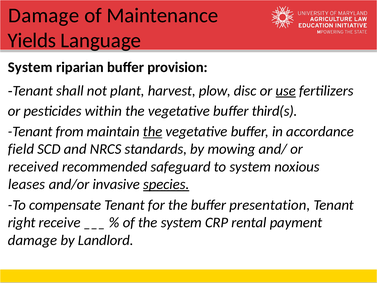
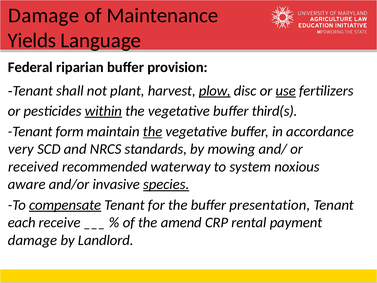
System: System -> Federal (30, 67)
plow underline: none -> present (215, 91)
within underline: none -> present (103, 111)
from: from -> form (70, 131)
field: field -> very (21, 149)
safeguard: safeguard -> waterway (181, 167)
leases: leases -> aware (27, 184)
compensate underline: none -> present (65, 205)
right: right -> each (22, 222)
the system: system -> amend (181, 222)
